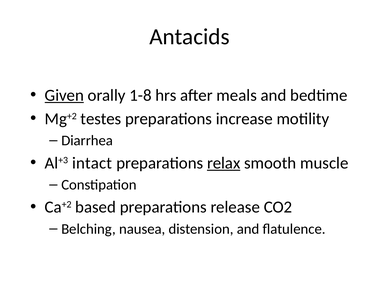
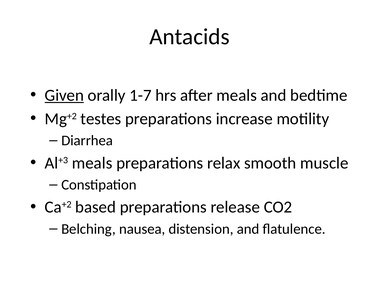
1-8: 1-8 -> 1-7 (140, 95)
Al+3 intact: intact -> meals (92, 163)
relax underline: present -> none (224, 163)
